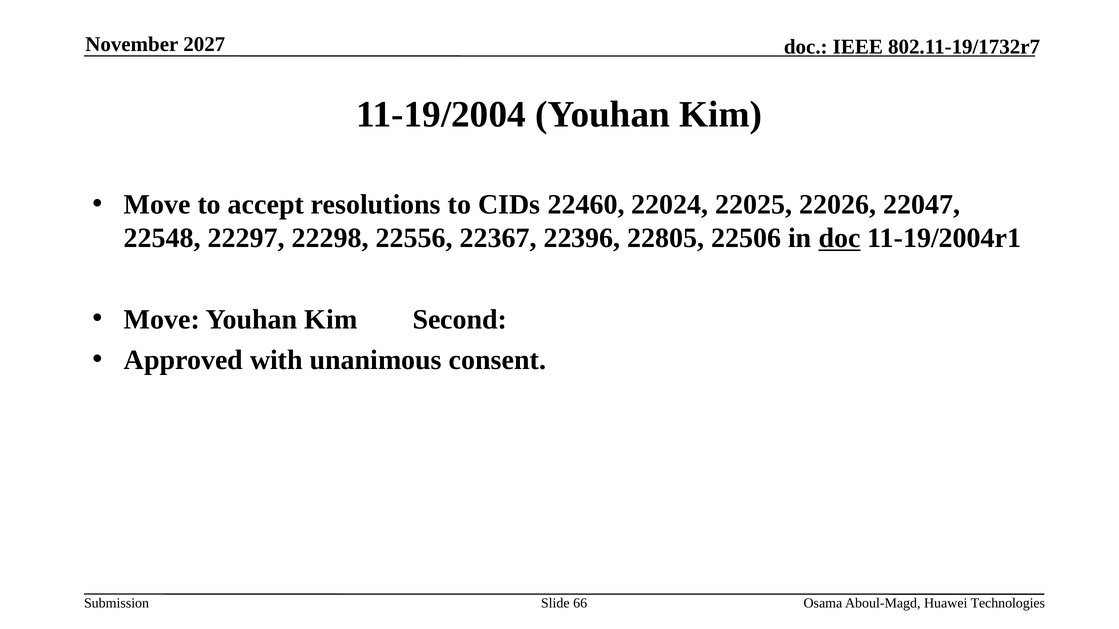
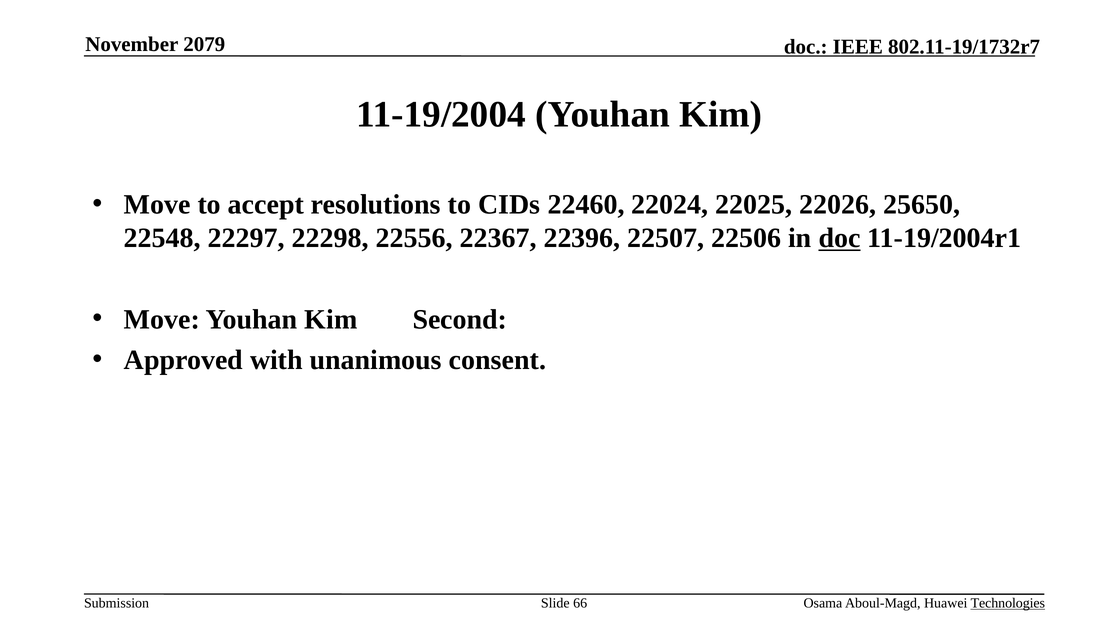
2027: 2027 -> 2079 (204, 44)
22047: 22047 -> 25650 (922, 205)
22805: 22805 -> 22507 (666, 238)
Technologies underline: none -> present (1008, 604)
